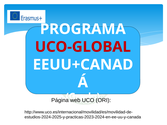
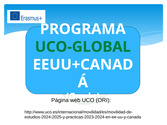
UCO-GLOBAL colour: red -> green (83, 47)
